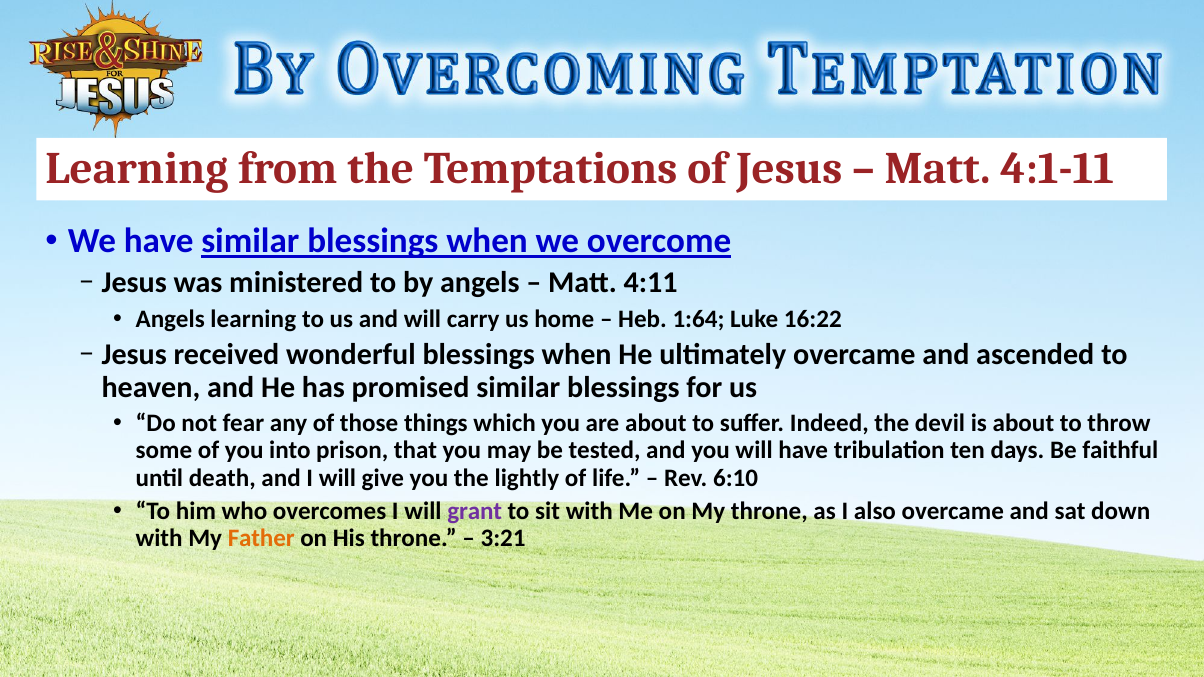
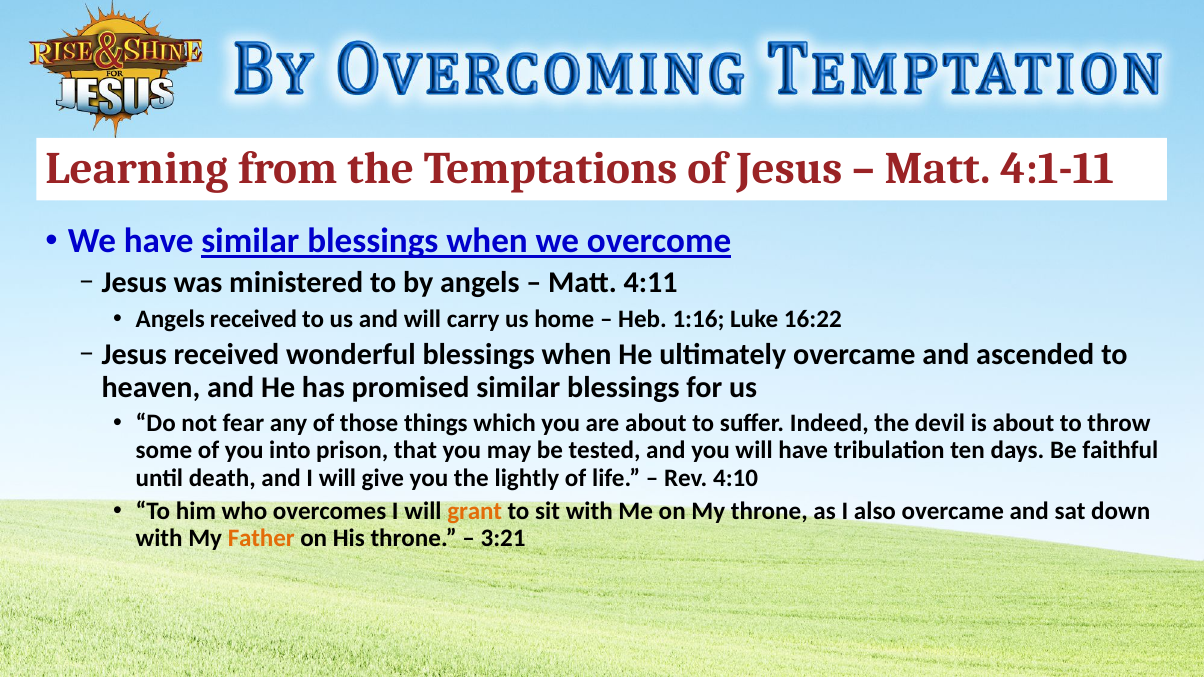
Angels learning: learning -> received (253, 319)
1:64: 1:64 -> 1:16 (698, 319)
6:10: 6:10 -> 4:10 (736, 478)
grant colour: purple -> orange (475, 511)
